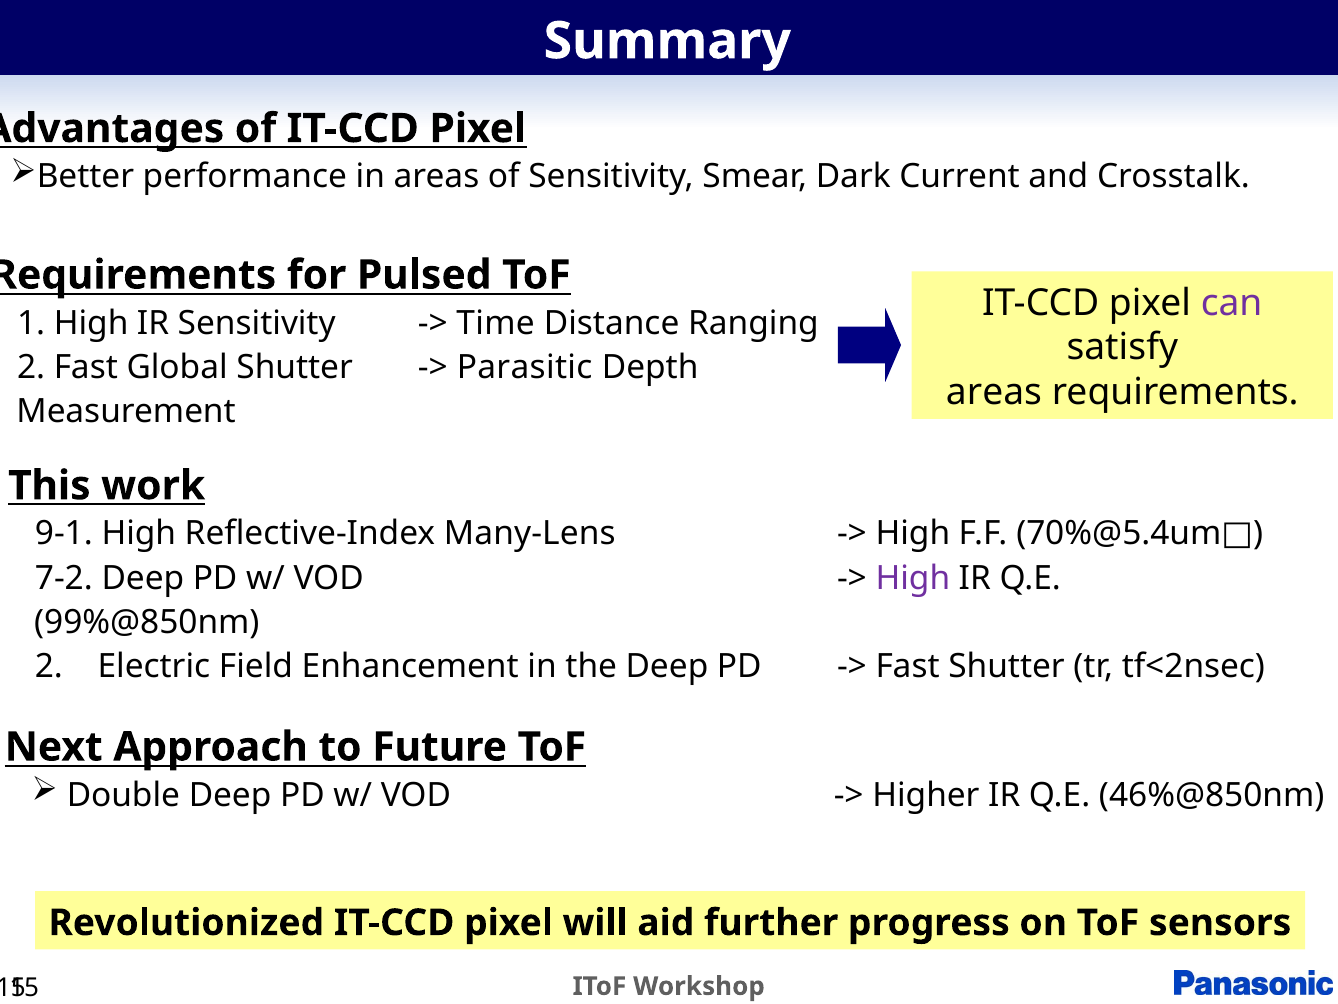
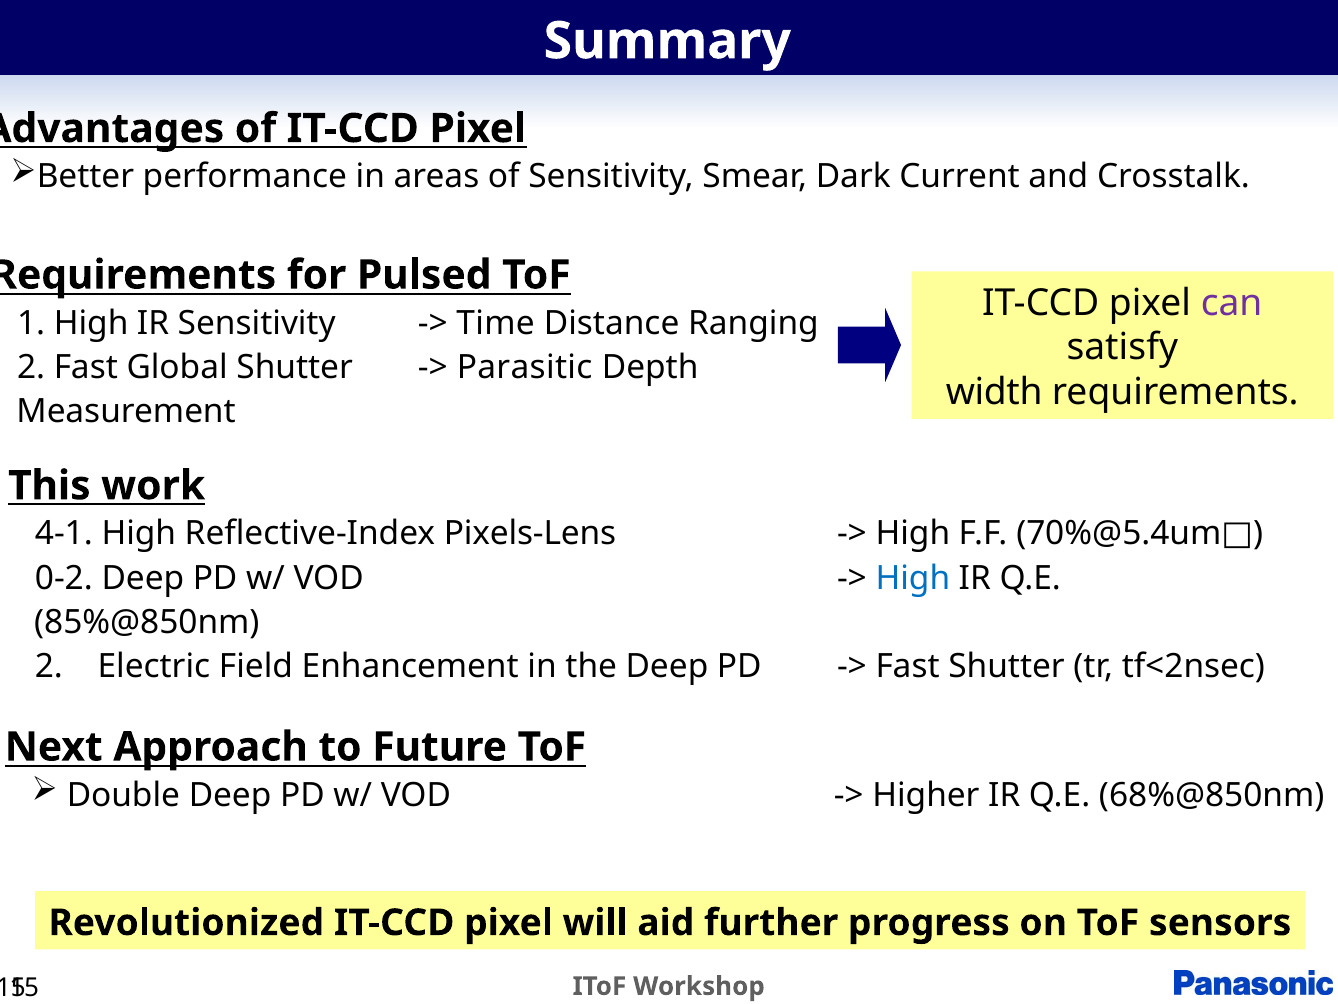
areas: areas -> width (994, 392)
9-1: 9-1 -> 4-1 (64, 534)
Many-Lens: Many-Lens -> Pixels-Lens (530, 534)
7-2: 7-2 -> 0-2 (64, 578)
High colour: purple -> blue (913, 578)
99%@850nm: 99%@850nm -> 85%@850nm (147, 622)
46%@850nm: 46%@850nm -> 68%@850nm (1212, 795)
